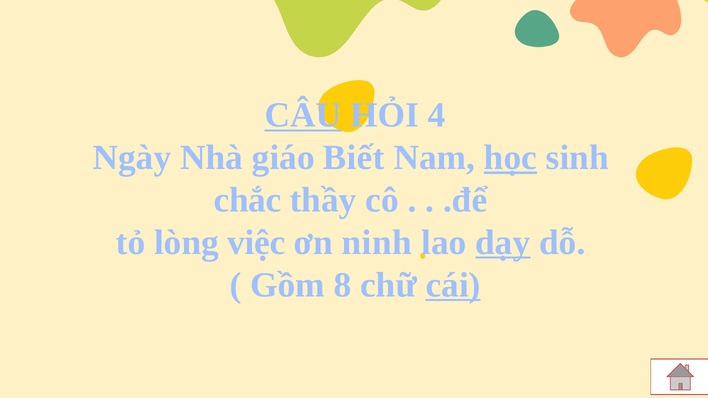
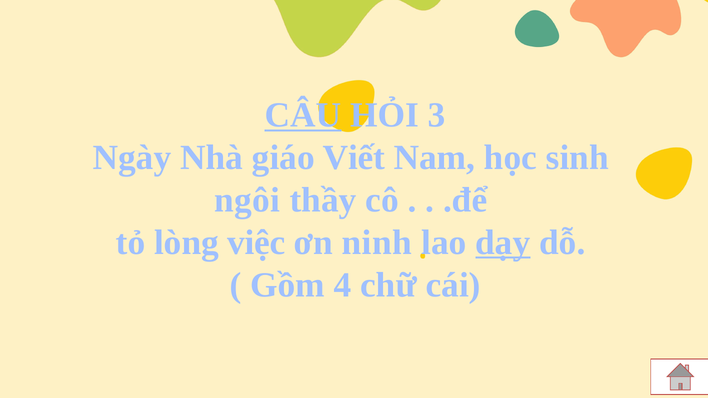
4: 4 -> 3 (437, 115)
Biết: Biết -> Viết (354, 158)
học underline: present -> none (510, 158)
chắc: chắc -> ngôi (247, 200)
8: 8 -> 4 (342, 285)
cái underline: present -> none (453, 285)
